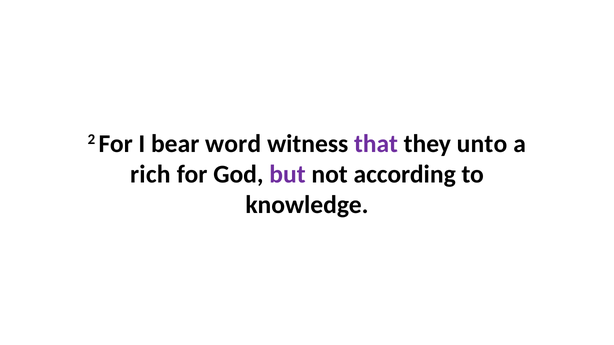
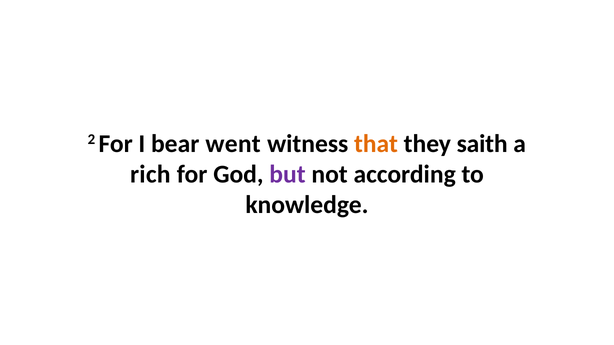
word: word -> went (233, 144)
that colour: purple -> orange (376, 144)
unto: unto -> saith (482, 144)
